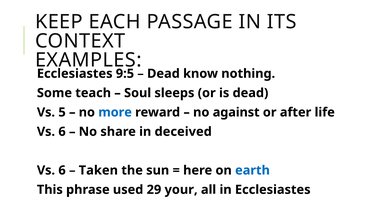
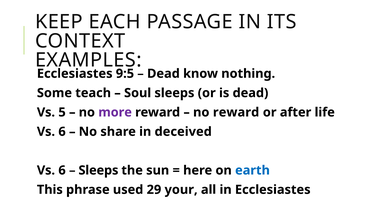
more colour: blue -> purple (115, 113)
no against: against -> reward (236, 113)
Taken: Taken -> Sleeps (98, 171)
